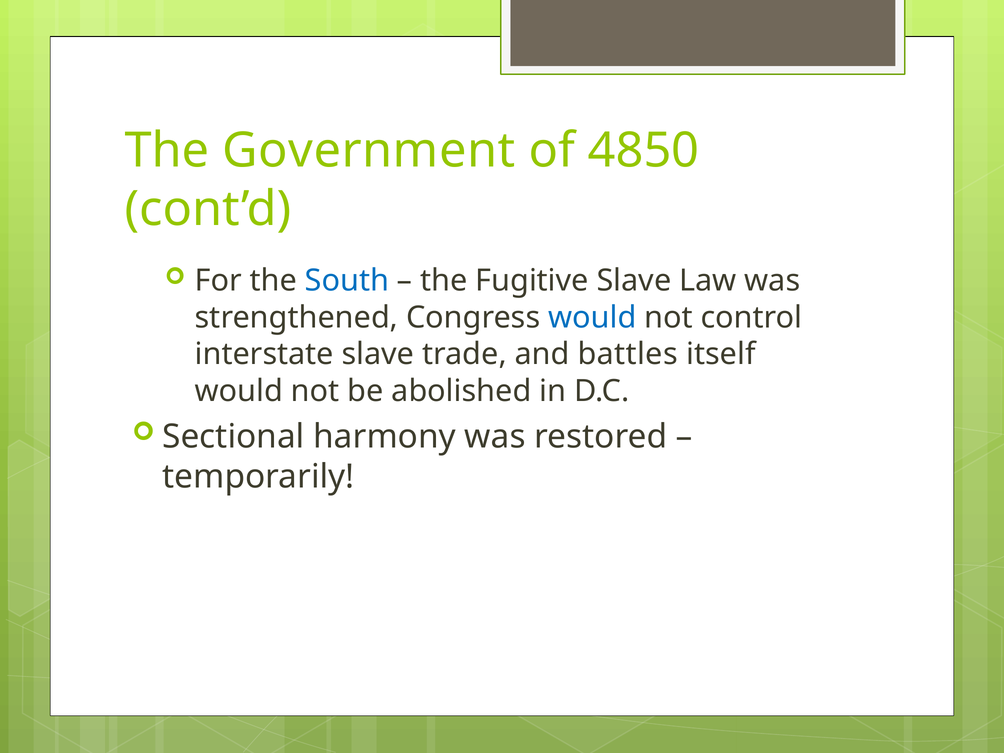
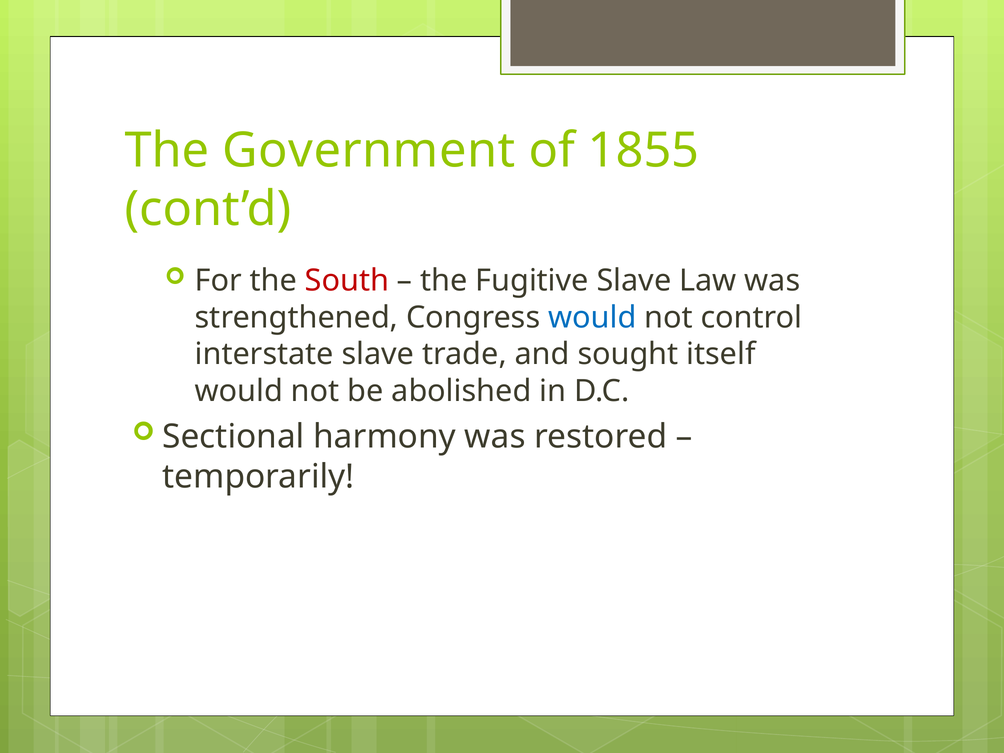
4850: 4850 -> 1855 (644, 151)
South colour: blue -> red (347, 281)
battles: battles -> sought (628, 354)
